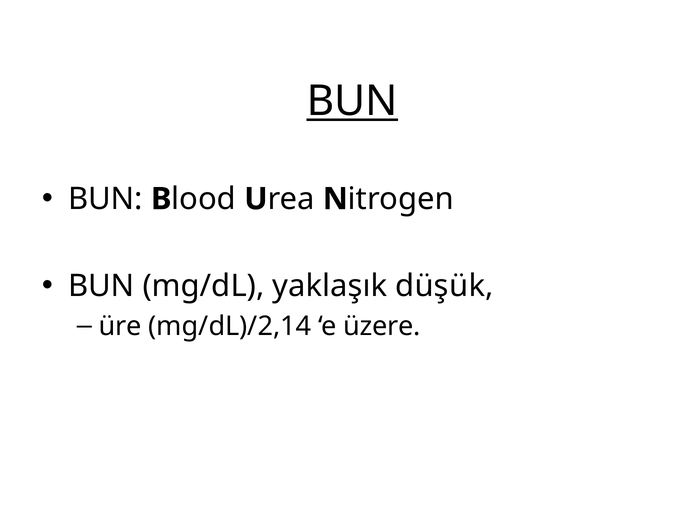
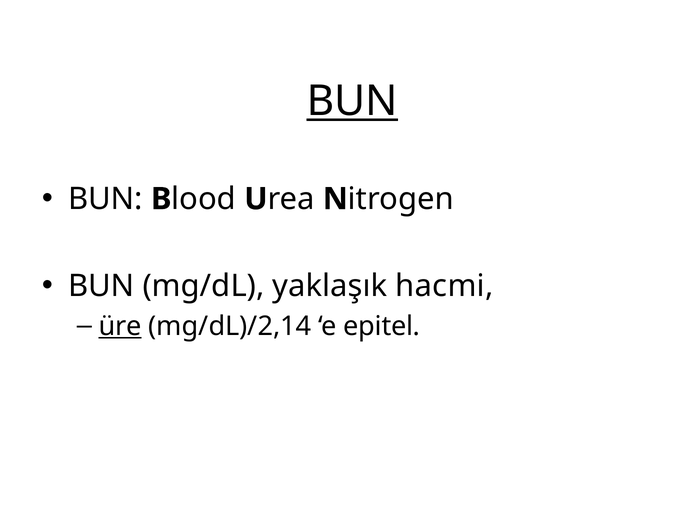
düşük: düşük -> hacmi (444, 286)
üre underline: none -> present (120, 326)
üzere: üzere -> epitel (382, 326)
